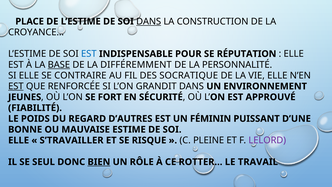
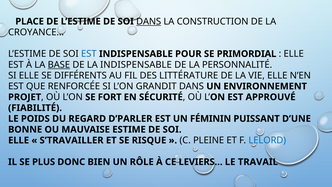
RÉPUTATION: RÉPUTATION -> PRIMORDIAL (247, 54)
LA DIFFÉREMMENT: DIFFÉREMMENT -> INDISPENSABLE (136, 65)
CONTRAIRE: CONTRAIRE -> DIFFÉRENTS (80, 75)
SOCRATIQUE: SOCRATIQUE -> LITTÉRATURE (189, 75)
EST underline: present -> none (16, 86)
JEUNES: JEUNES -> PROJET (25, 97)
D’AUTRES: D’AUTRES -> D’PARLER (130, 119)
LELORD colour: purple -> blue (267, 140)
SEUL: SEUL -> PLUS (44, 162)
BIEN underline: present -> none (99, 162)
ROTTER…: ROTTER… -> LEVIERS… (201, 162)
